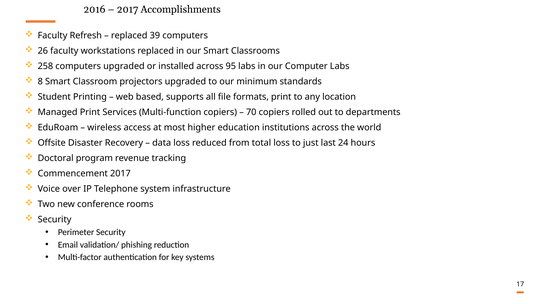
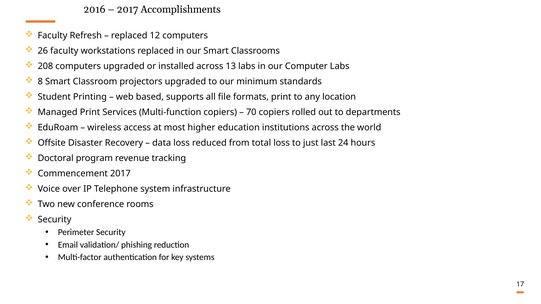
39: 39 -> 12 (155, 35)
258: 258 -> 208 (45, 66)
95: 95 -> 13 (231, 66)
